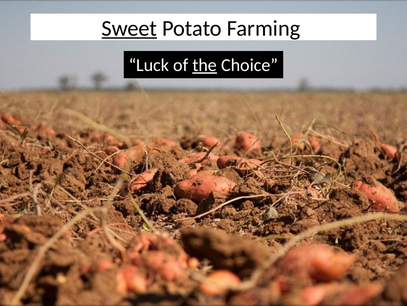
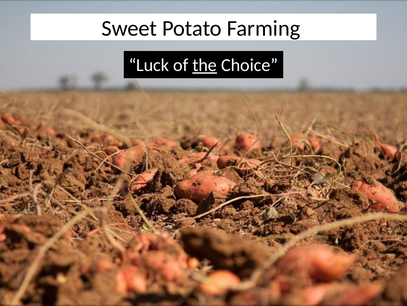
Sweet underline: present -> none (129, 28)
